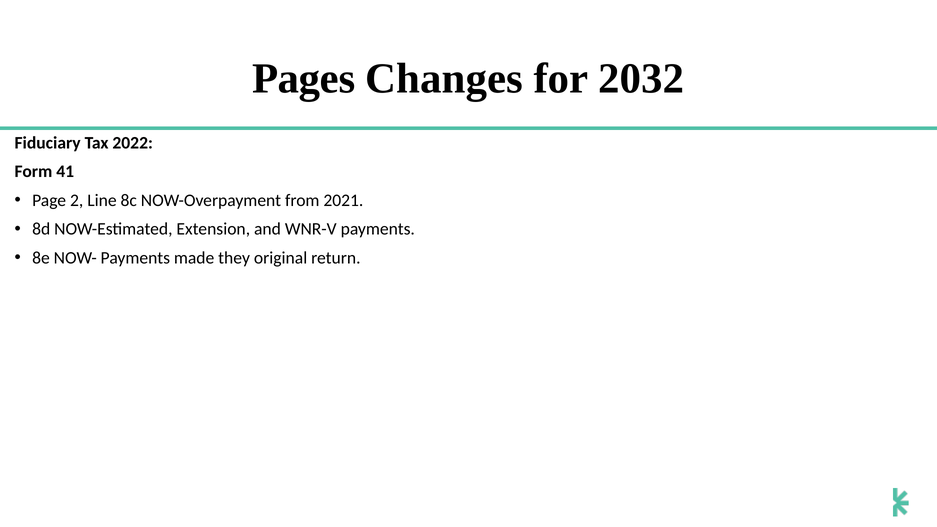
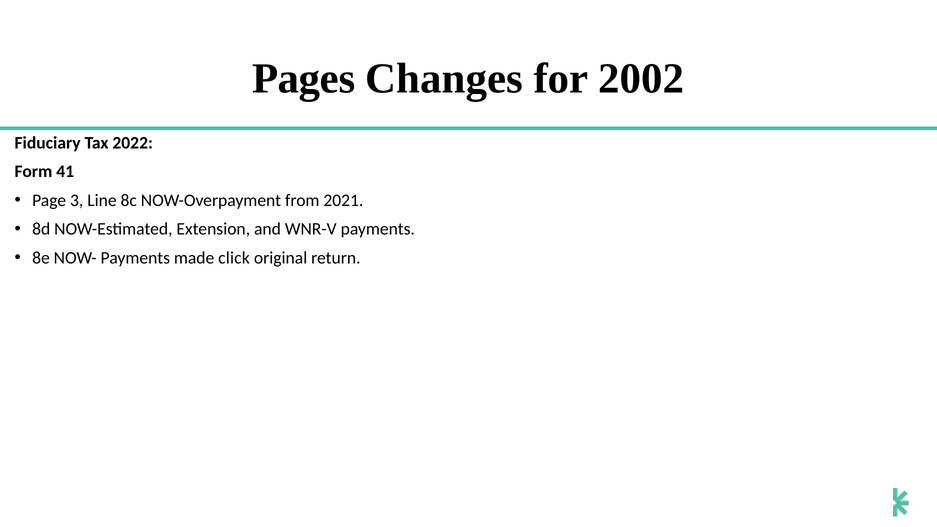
2032: 2032 -> 2002 (641, 79)
2: 2 -> 3 (77, 200)
they: they -> click (234, 258)
